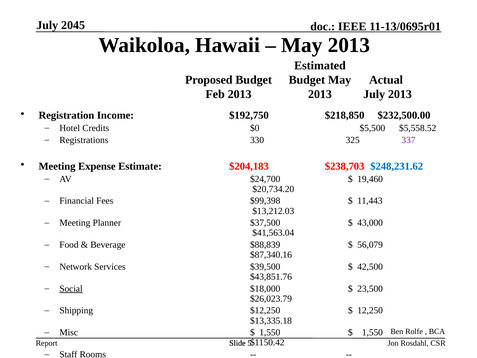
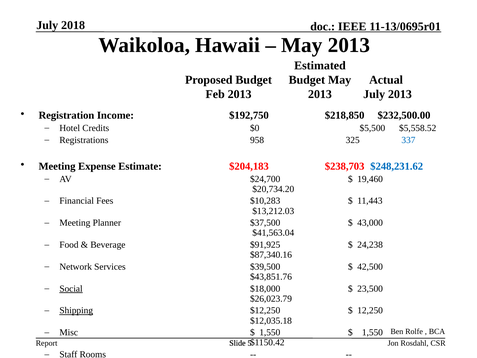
2045: 2045 -> 2018 (73, 25)
330: 330 -> 958 (257, 140)
337 colour: purple -> blue (408, 140)
$99,398: $99,398 -> $10,283 (265, 201)
$88,839: $88,839 -> $91,925 (265, 245)
56,079: 56,079 -> 24,238 (370, 245)
Shipping underline: none -> present (76, 310)
$13,335.18: $13,335.18 -> $12,035.18 (271, 320)
